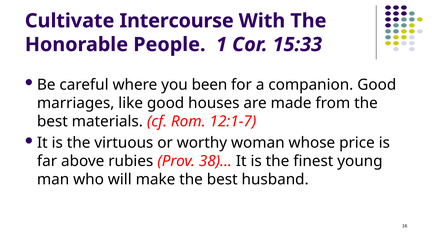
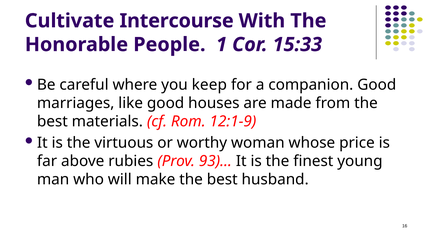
been: been -> keep (209, 85)
12:1-7: 12:1-7 -> 12:1-9 (233, 121)
38)…: 38)… -> 93)… (215, 161)
